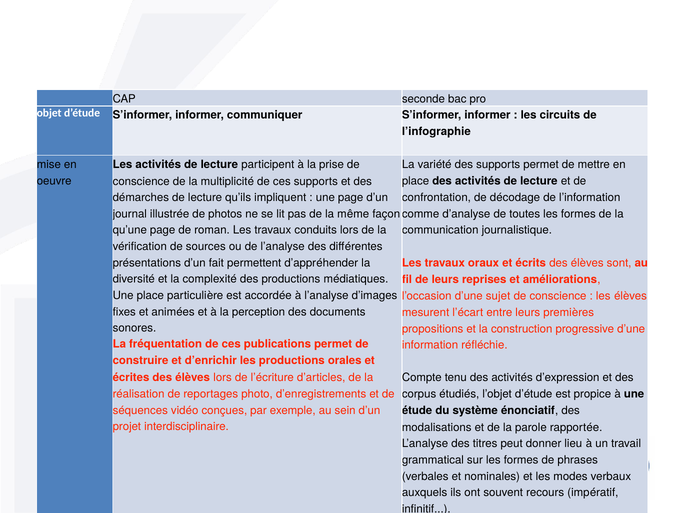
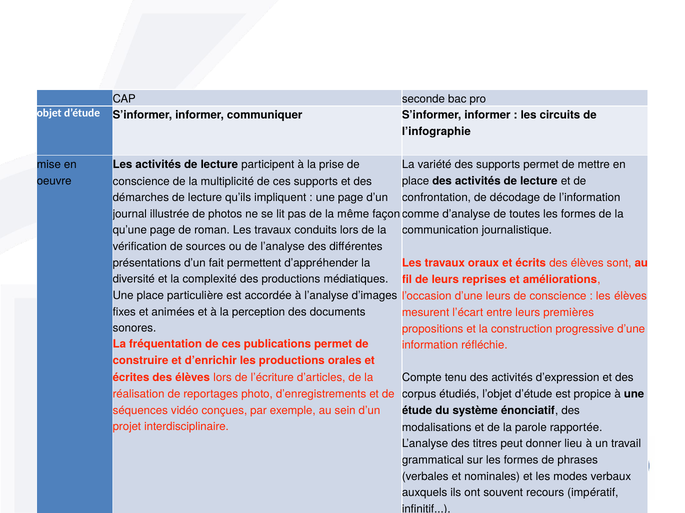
d’une sujet: sujet -> leurs (498, 297)
